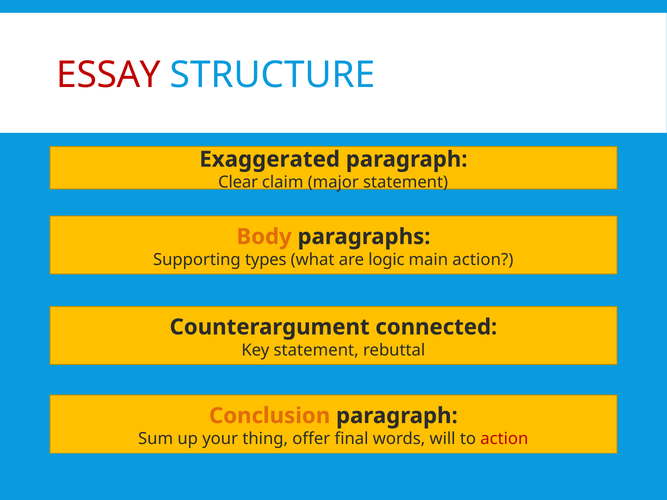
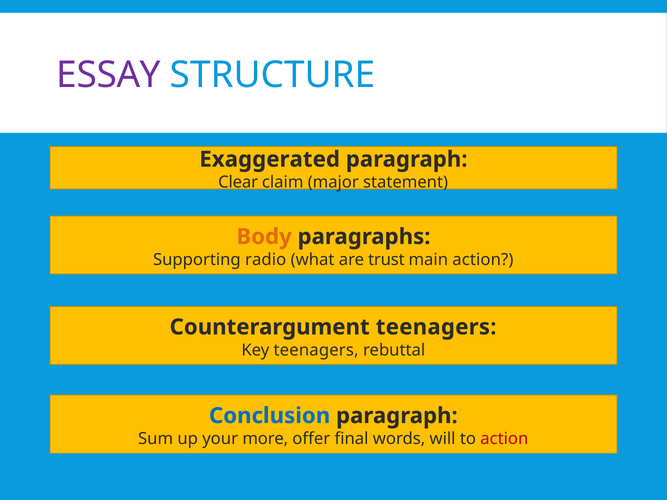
ESSAY colour: red -> purple (109, 75)
types: types -> radio (266, 260)
logic: logic -> trust (386, 260)
Counterargument connected: connected -> teenagers (436, 327)
Key statement: statement -> teenagers (316, 350)
Conclusion colour: orange -> blue (270, 416)
thing: thing -> more (265, 439)
